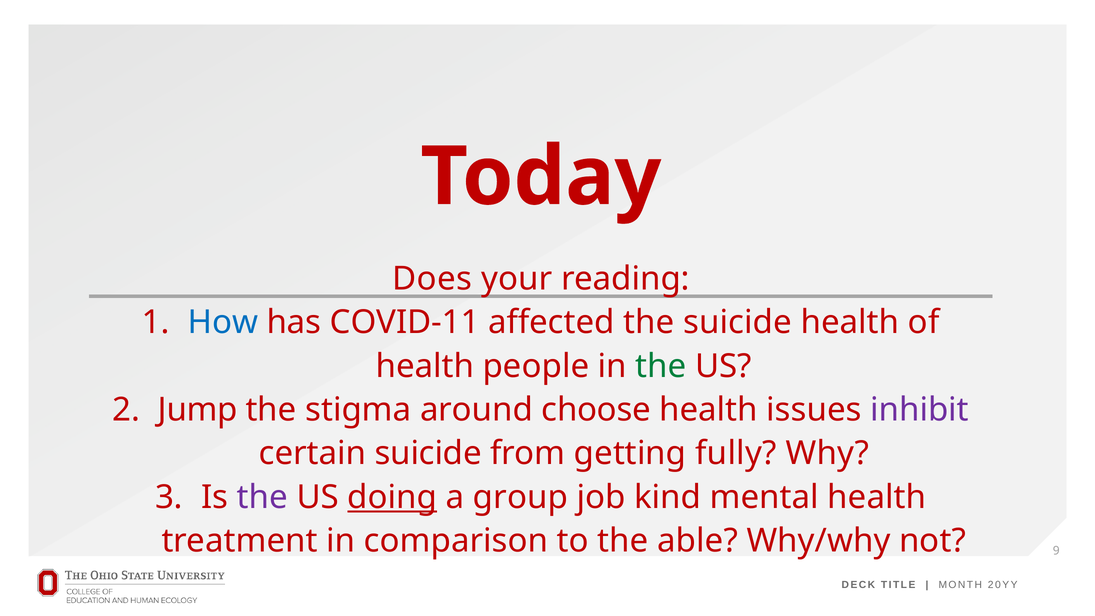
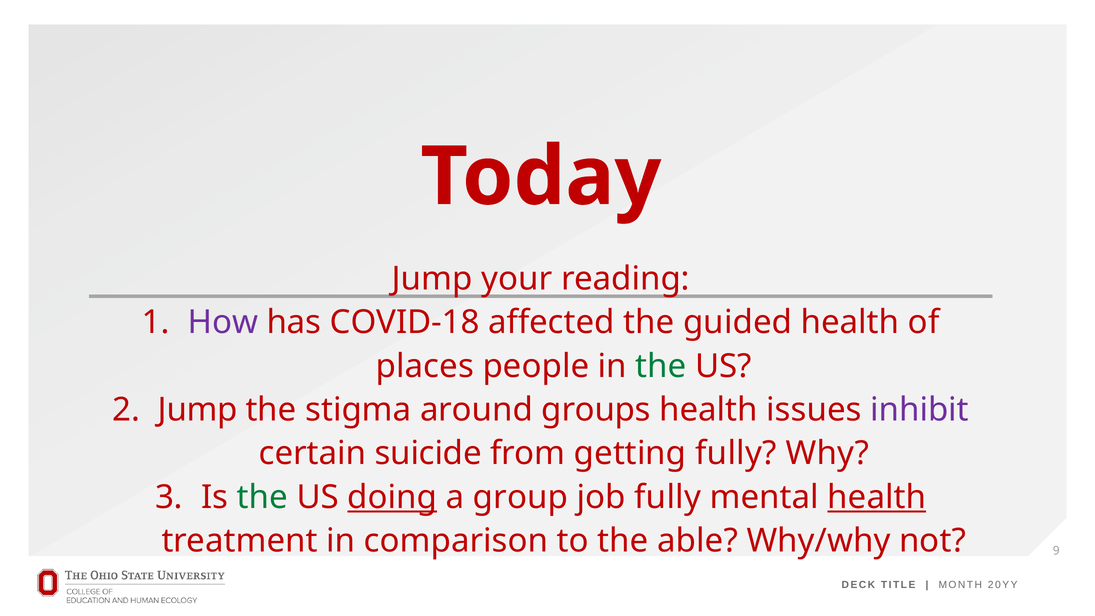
Does: Does -> Jump (432, 279)
How colour: blue -> purple (223, 323)
COVID-11: COVID-11 -> COVID-18 (405, 323)
the suicide: suicide -> guided (738, 323)
health: health -> places (425, 366)
choose: choose -> groups (596, 410)
the colour: purple -> green (262, 497)
job kind: kind -> fully (668, 497)
health underline: none -> present (877, 497)
